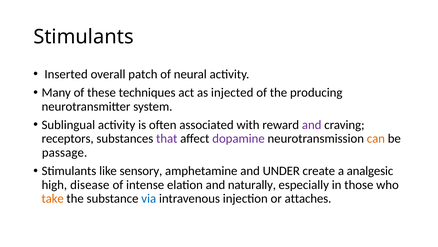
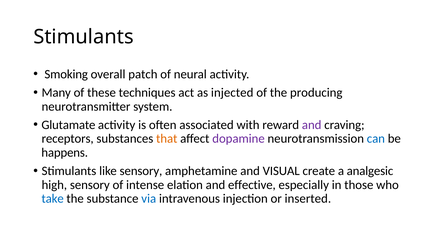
Inserted: Inserted -> Smoking (66, 74)
Sublingual: Sublingual -> Glutamate (68, 125)
that colour: purple -> orange (167, 138)
can colour: orange -> blue (376, 138)
passage: passage -> happens (65, 152)
UNDER: UNDER -> VISUAL (281, 171)
high disease: disease -> sensory (90, 184)
naturally: naturally -> effective (252, 184)
take colour: orange -> blue (53, 198)
attaches: attaches -> inserted (308, 198)
